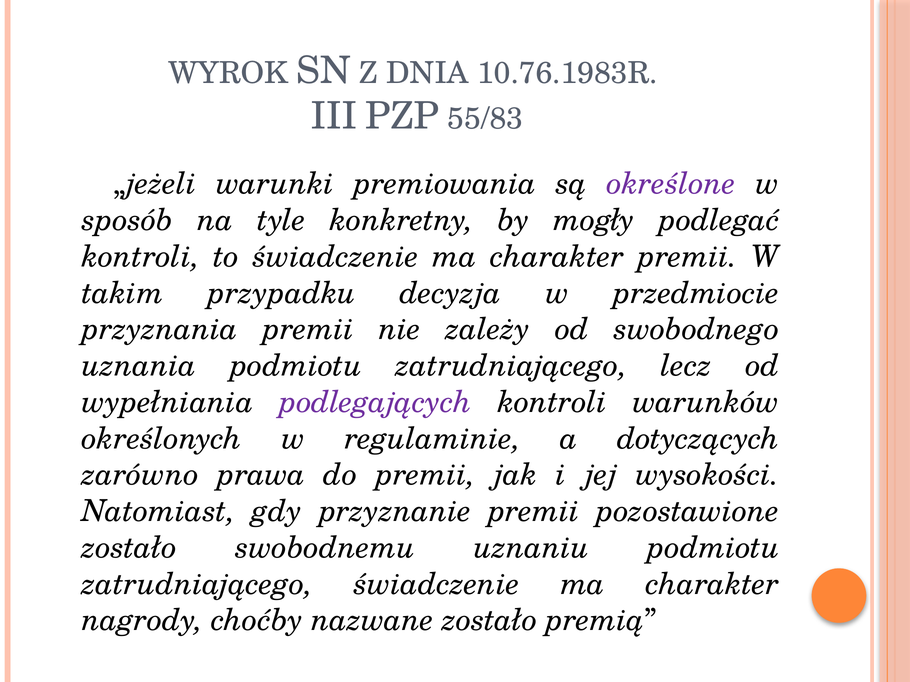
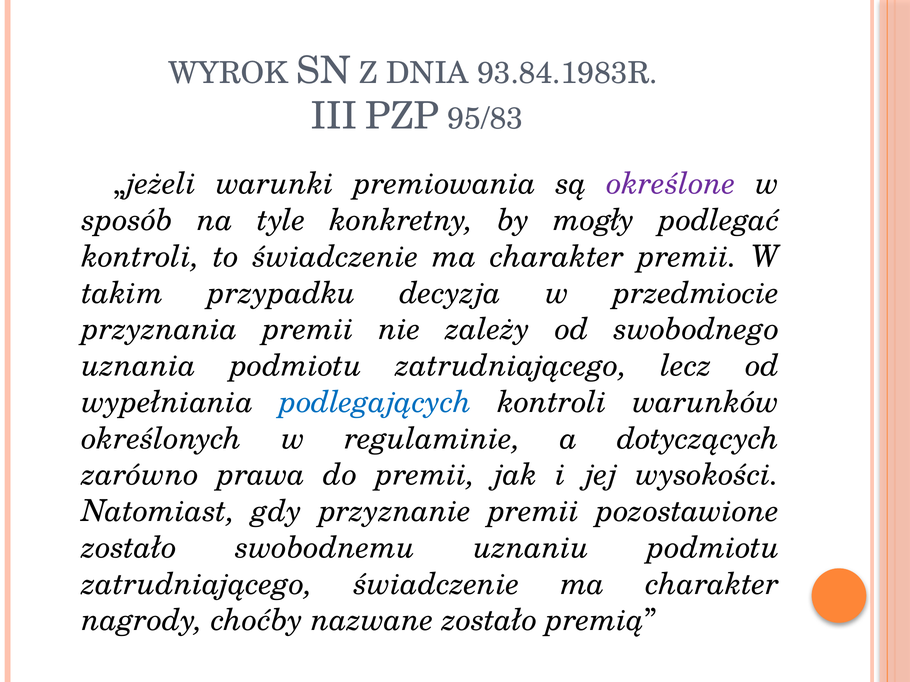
10.76.1983R: 10.76.1983R -> 93.84.1983R (568, 73)
55/83: 55/83 -> 95/83 (485, 119)
podlegających colour: purple -> blue (376, 402)
